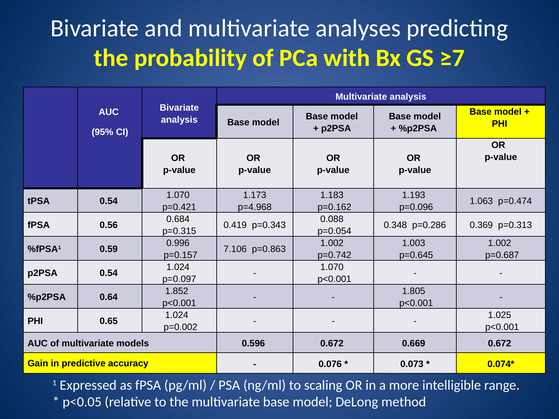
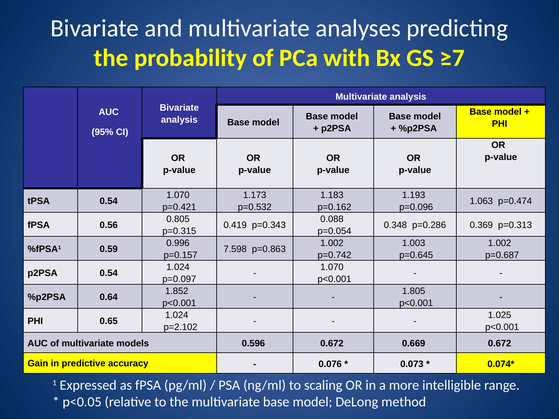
p=4.968: p=4.968 -> p=0.532 (255, 207)
0.684: 0.684 -> 0.805 (178, 219)
7.106: 7.106 -> 7.598 (235, 249)
p=0.002: p=0.002 -> p=2.102 (181, 327)
